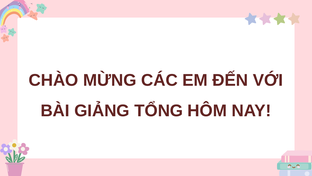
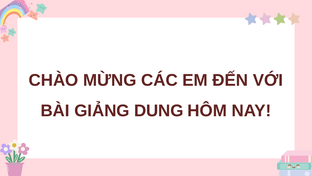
TỔNG: TỔNG -> DUNG (159, 110)
